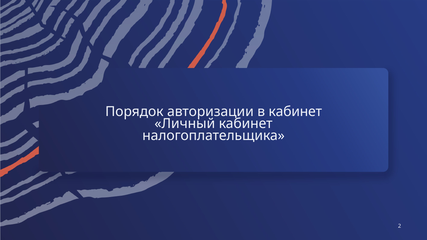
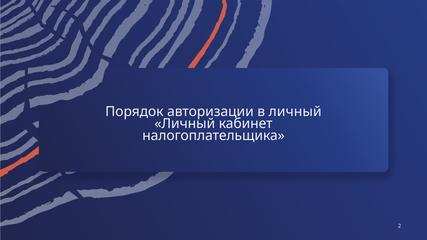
в кабинет: кабинет -> личный (295, 112)
